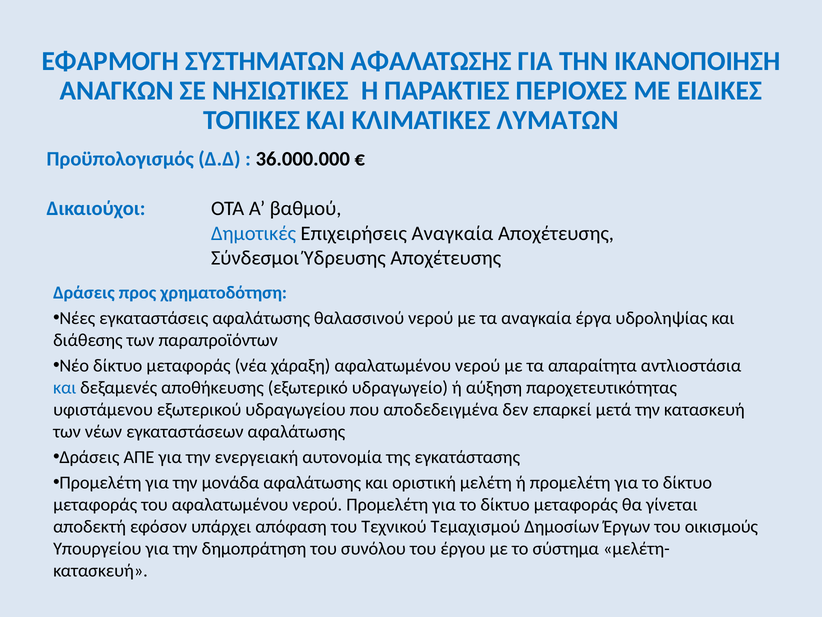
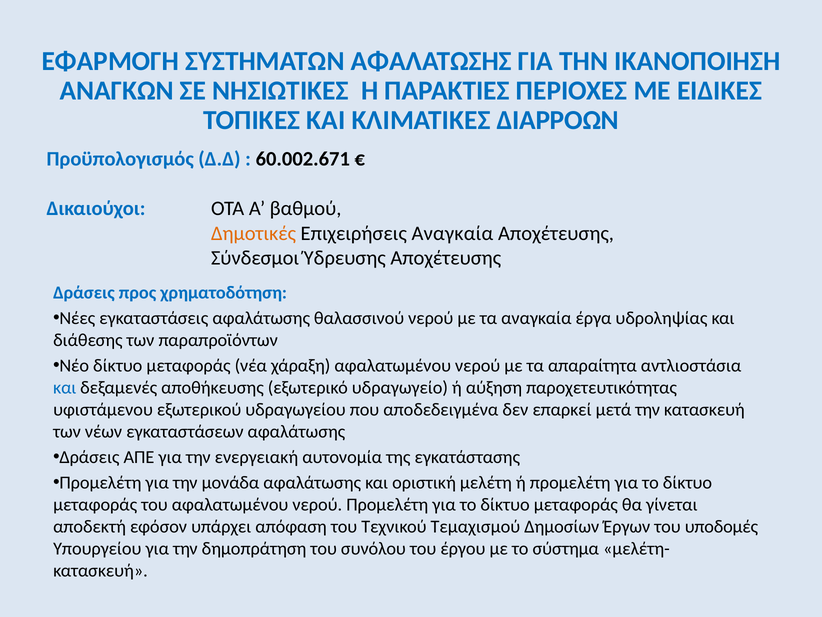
ΛΥΜΑΤΩΝ: ΛΥΜΑΤΩΝ -> ΔΙΑΡΡΟΩΝ (558, 120)
36.000.000: 36.000.000 -> 60.002.671 (303, 159)
Δημοτικές colour: blue -> orange (254, 233)
οικισμούς: οικισμούς -> υποδομές (721, 526)
